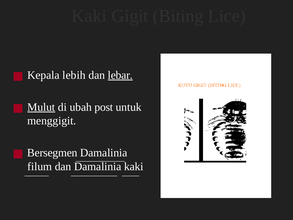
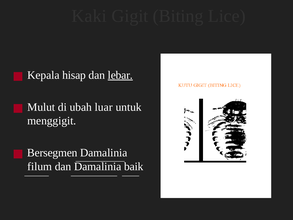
lebih: lebih -> hisap (74, 75)
Mulut underline: present -> none (41, 107)
post: post -> luar (104, 107)
Damalinia kaki: kaki -> baik (134, 166)
